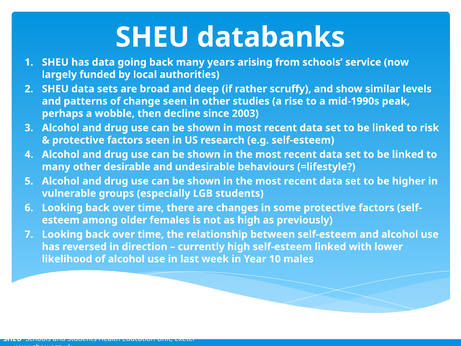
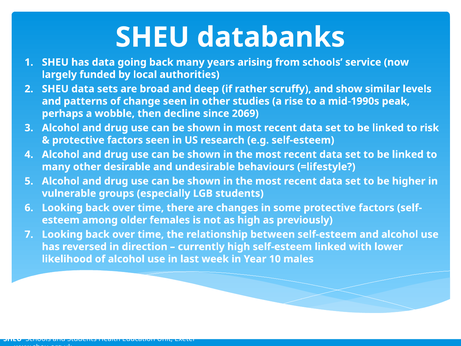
2003: 2003 -> 2069 (245, 113)
